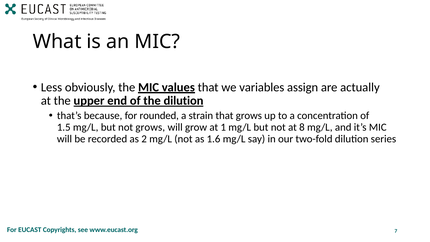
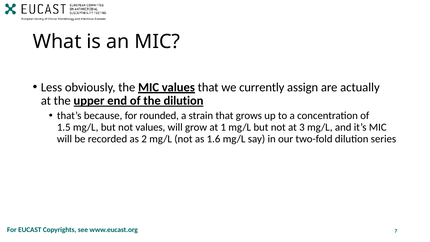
variables: variables -> currently (262, 87)
not grows: grows -> values (150, 127)
8: 8 -> 3 (302, 127)
